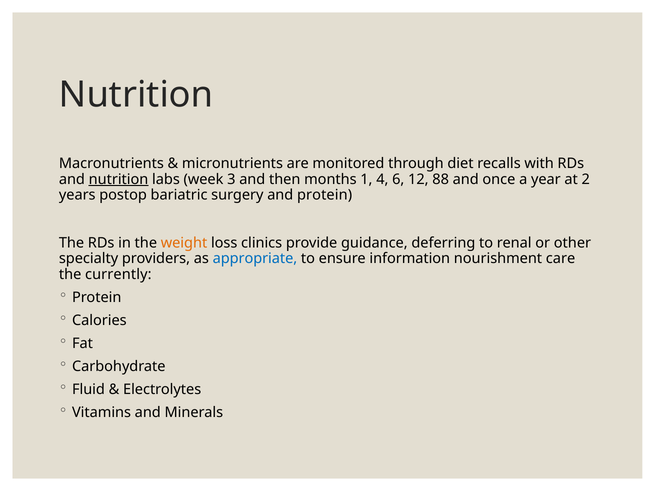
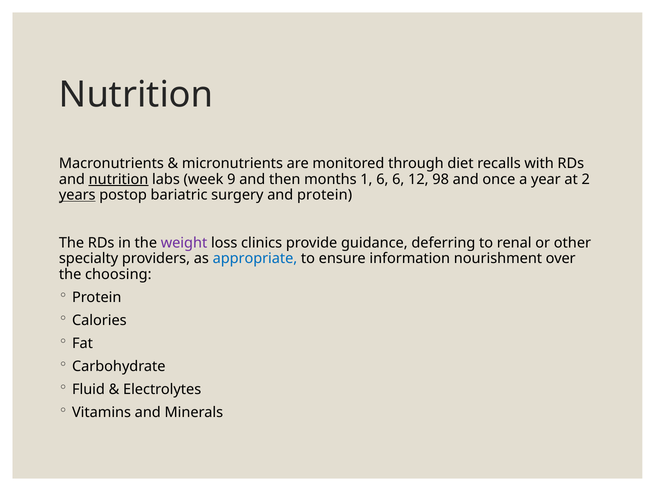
3: 3 -> 9 (231, 179)
1 4: 4 -> 6 (382, 179)
88: 88 -> 98 (441, 179)
years underline: none -> present (77, 195)
weight colour: orange -> purple (184, 243)
care: care -> over (561, 259)
currently: currently -> choosing (118, 274)
